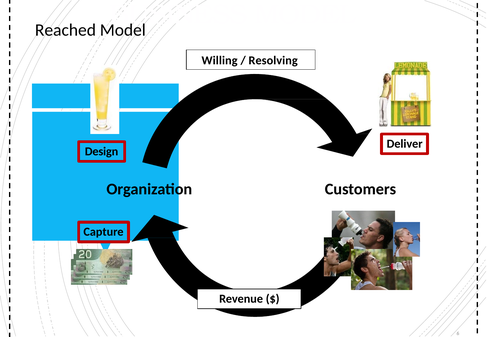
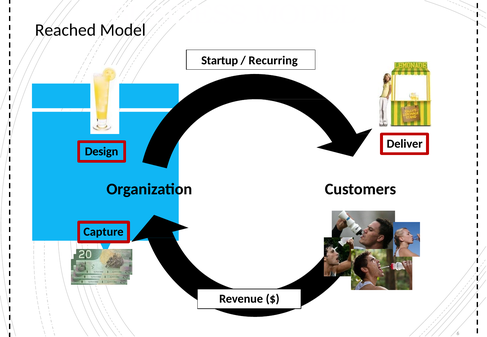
Willing: Willing -> Startup (220, 60)
Resolving: Resolving -> Recurring (273, 60)
